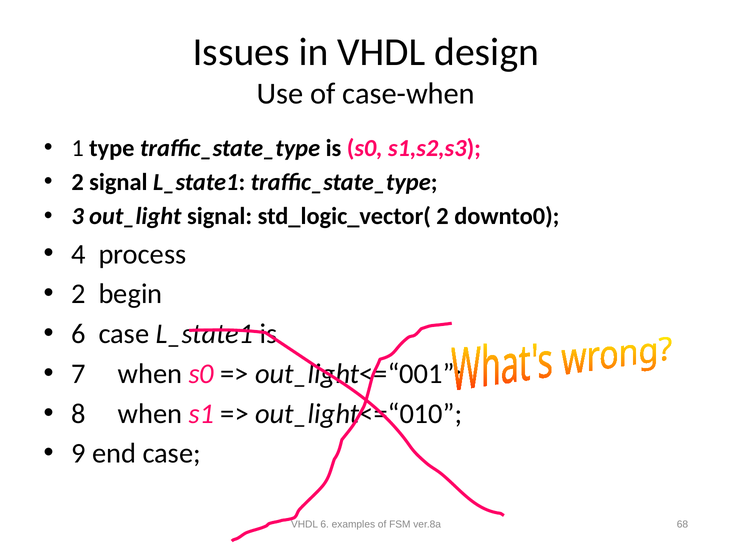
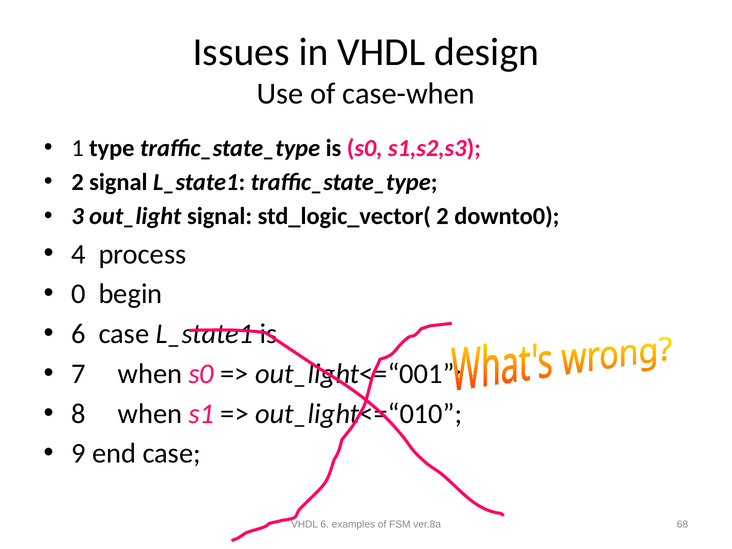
2: 2 -> 0 (79, 294)
